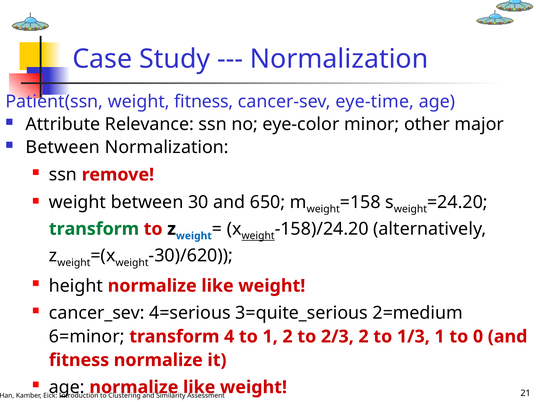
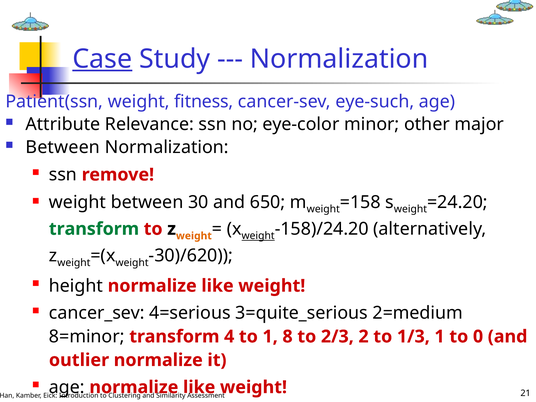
Case underline: none -> present (102, 59)
eye-time: eye-time -> eye-such (375, 102)
weight colour: blue -> orange (194, 236)
6=minor: 6=minor -> 8=minor (87, 337)
1 2: 2 -> 8 (288, 337)
fitness: fitness -> outlier (79, 360)
